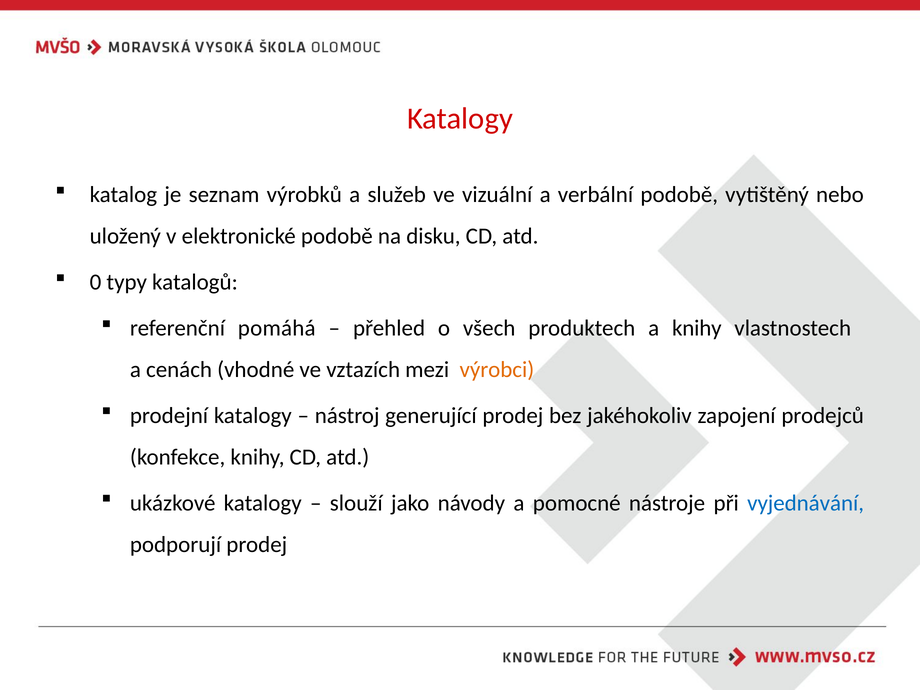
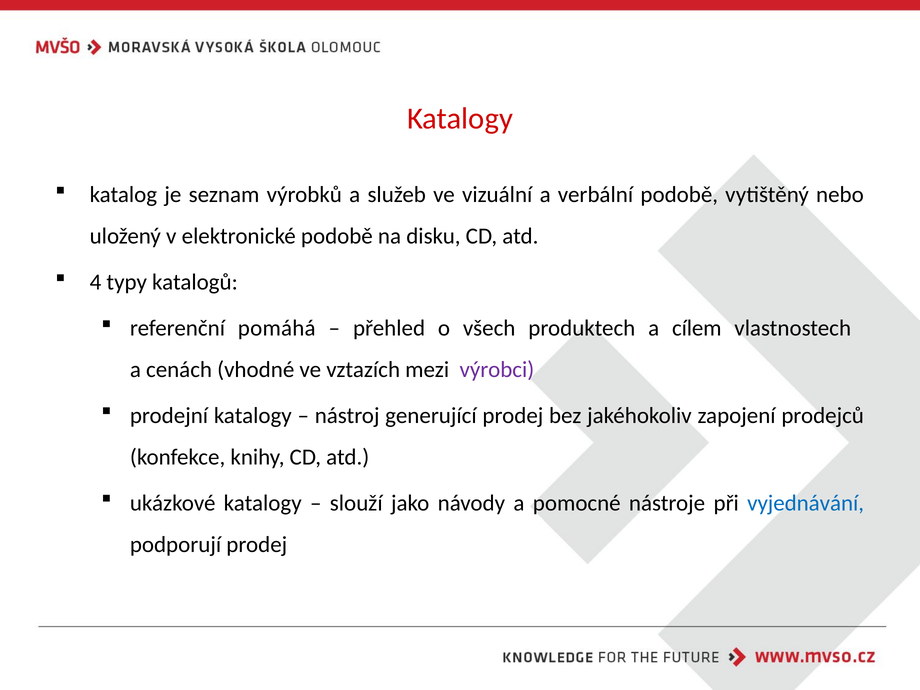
0: 0 -> 4 (96, 282)
a knihy: knihy -> cílem (697, 328)
výrobci colour: orange -> purple (497, 370)
